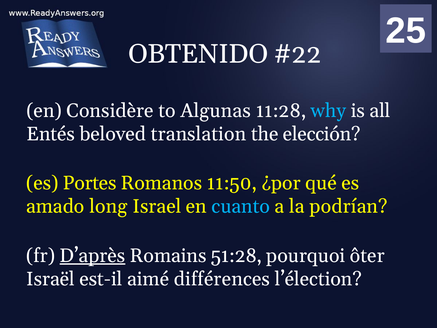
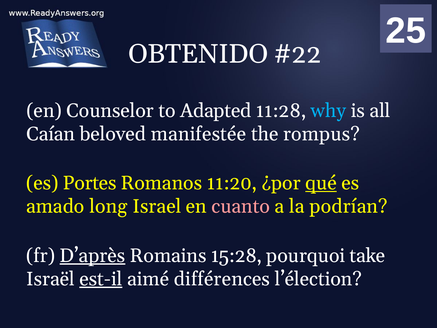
Considère: Considère -> Counselor (110, 111)
Algunas: Algunas -> Adapted (216, 111)
Entés: Entés -> Caían (51, 134)
translation: translation -> manifestée (198, 134)
elección: elección -> rompus (321, 134)
11:50: 11:50 -> 11:20 (232, 183)
qué underline: none -> present (321, 183)
cuanto colour: light blue -> pink (241, 206)
51:28: 51:28 -> 15:28 (236, 256)
ôter: ôter -> take (367, 256)
est-il underline: none -> present (101, 279)
